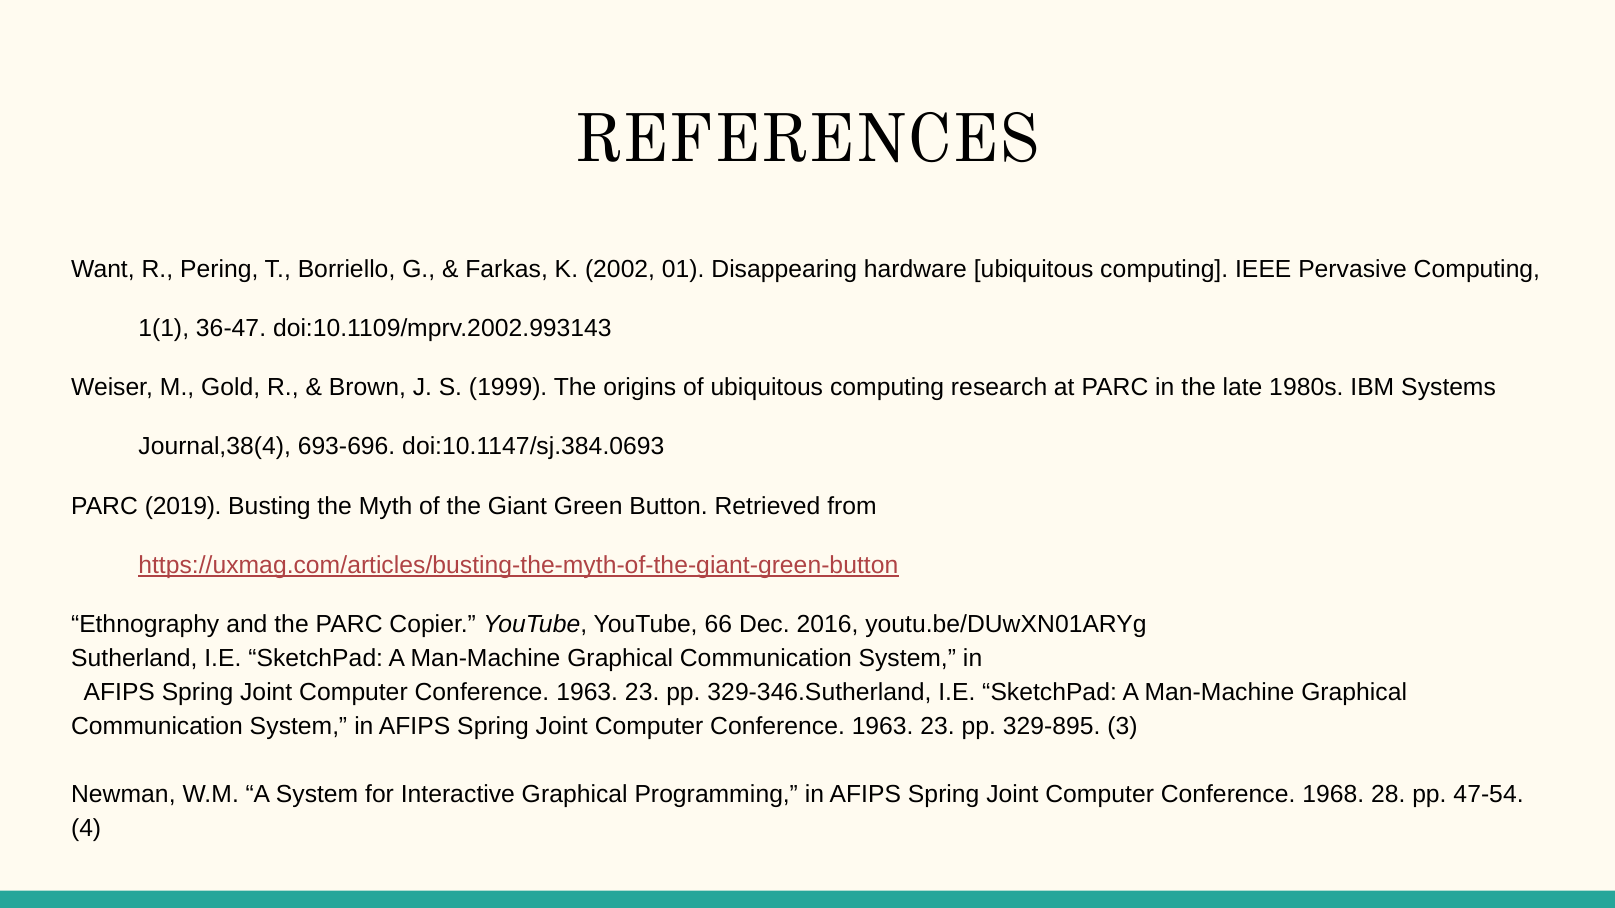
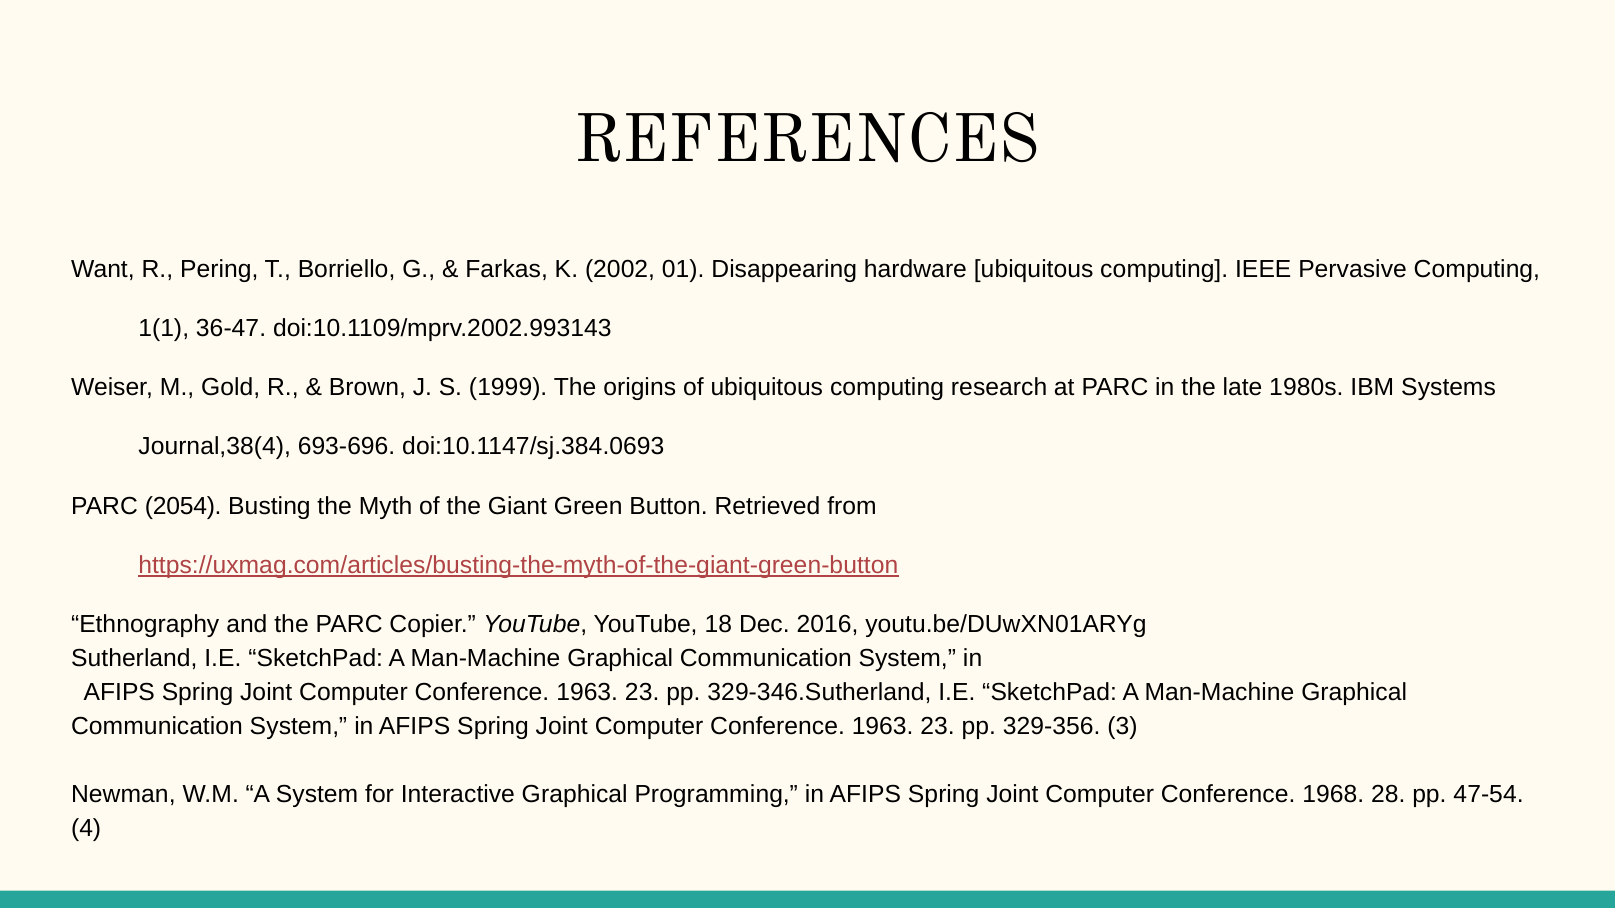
2019: 2019 -> 2054 (183, 506)
66: 66 -> 18 (718, 625)
329-895: 329-895 -> 329-356 (1052, 727)
